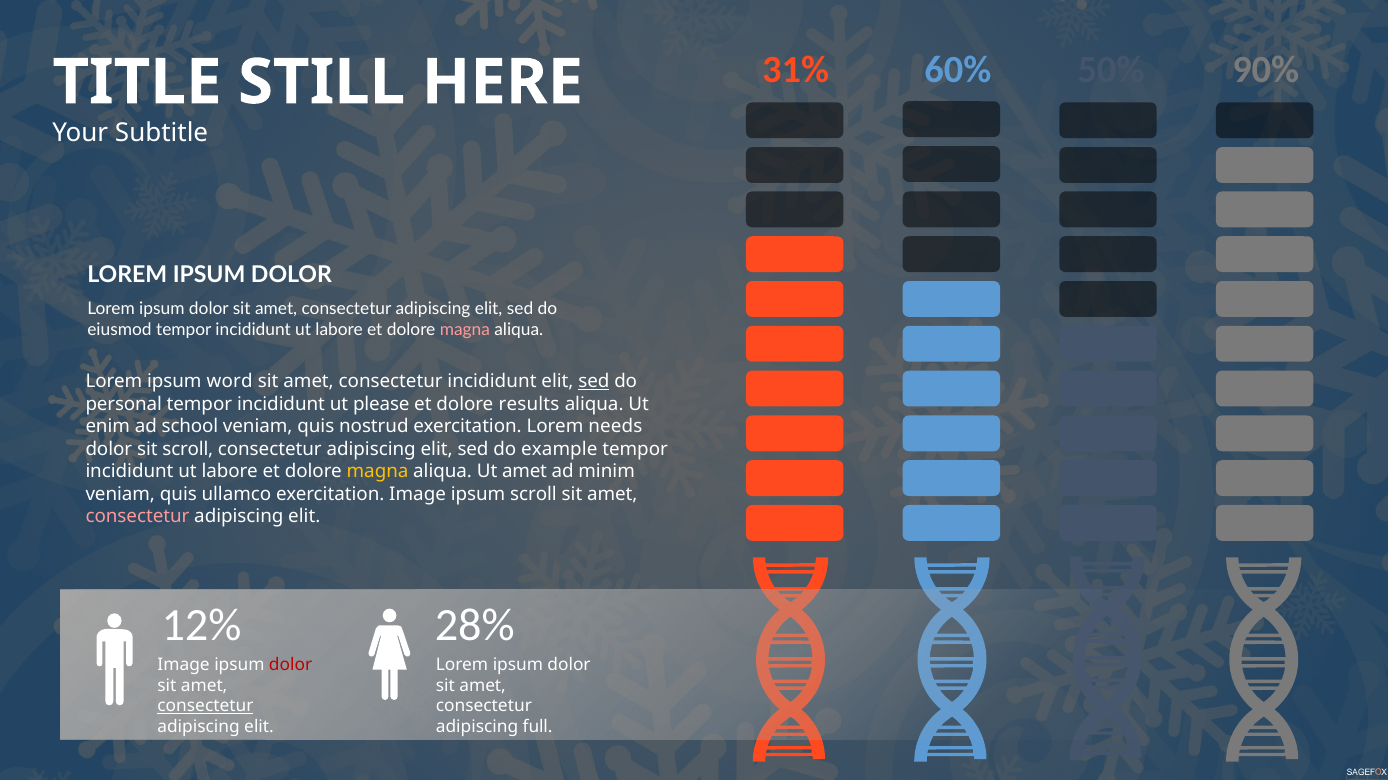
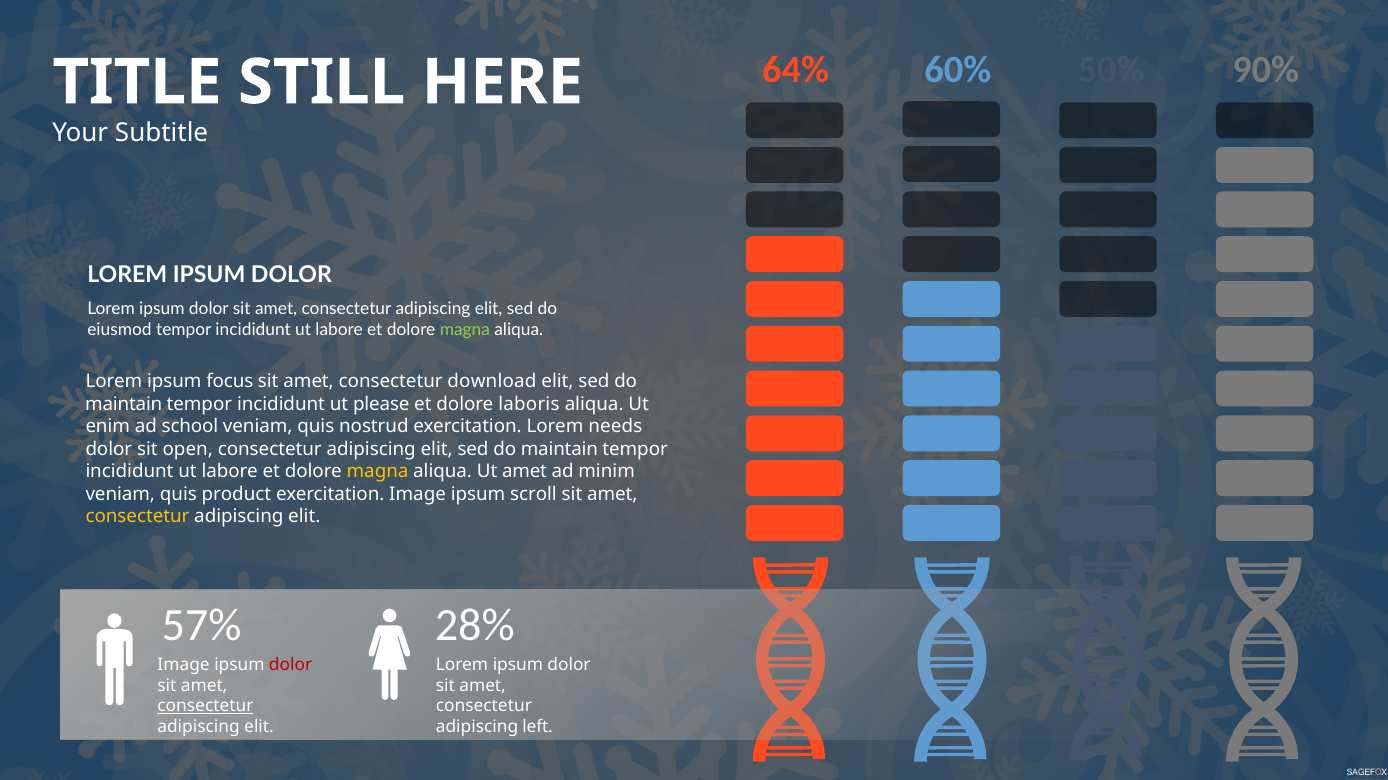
31%: 31% -> 64% (796, 70)
magna colour: pink -> light green (465, 330)
word: word -> focus (230, 382)
consectetur incididunt: incididunt -> download (492, 382)
sed underline: present -> none (594, 382)
personal: personal -> maintain (124, 404)
results: results -> laboris (529, 404)
sit scroll: scroll -> open (188, 449)
example: example -> maintain (559, 449)
ullamco: ullamco -> product (236, 495)
consectetur colour: pink -> yellow (138, 517)
12%: 12% -> 57% (201, 626)
full: full -> left (538, 728)
